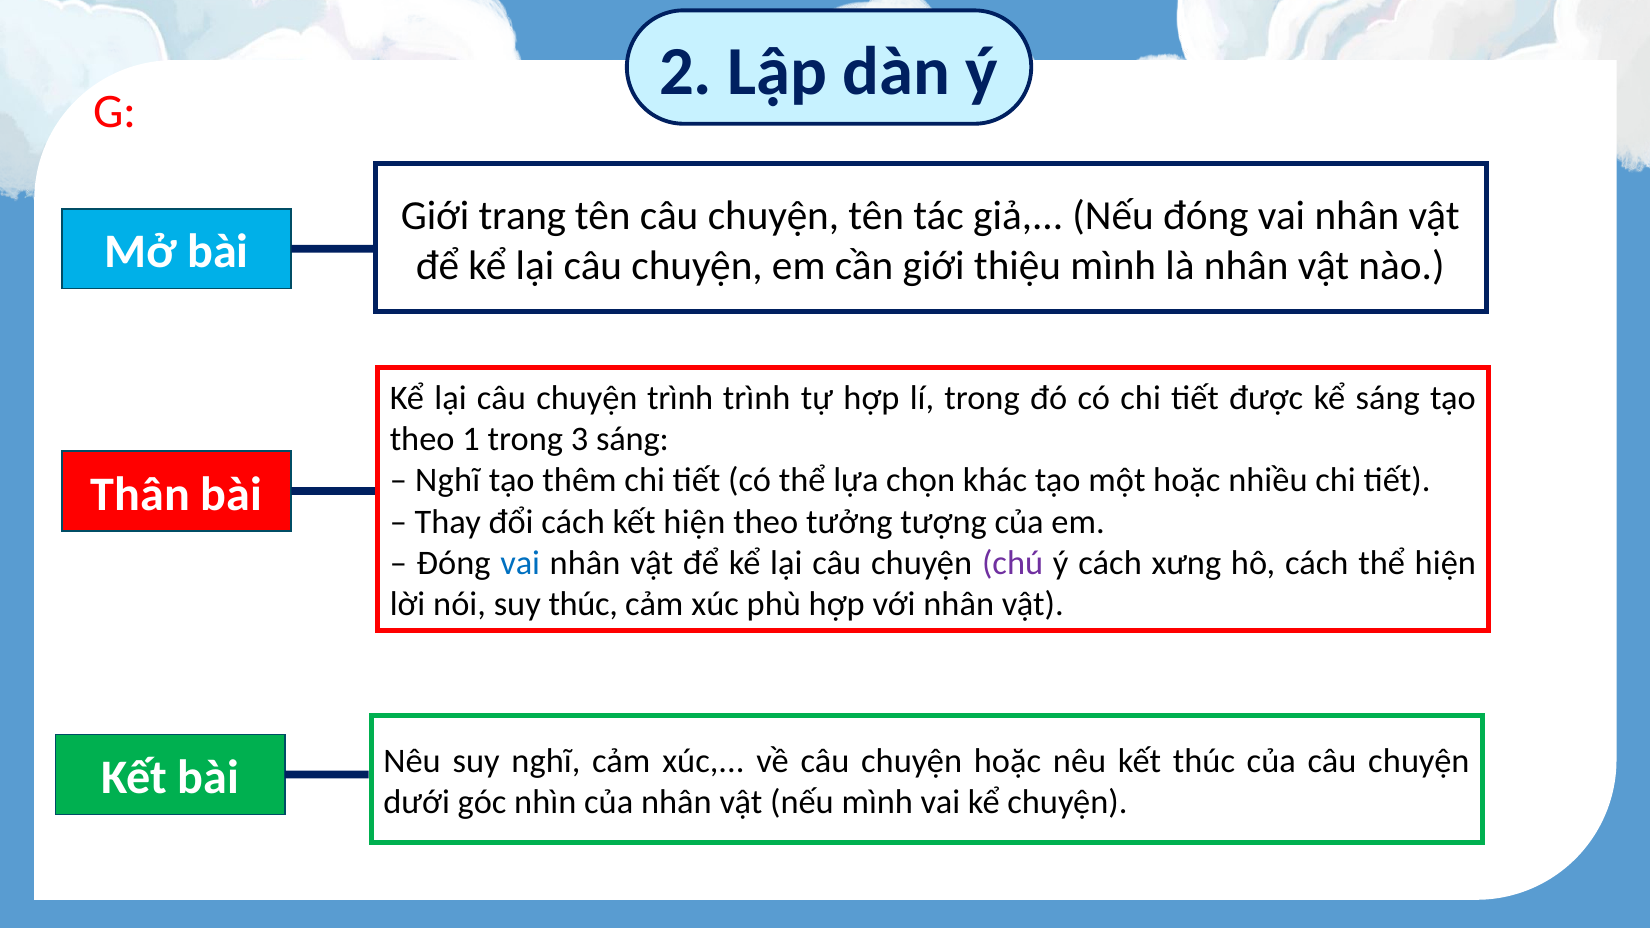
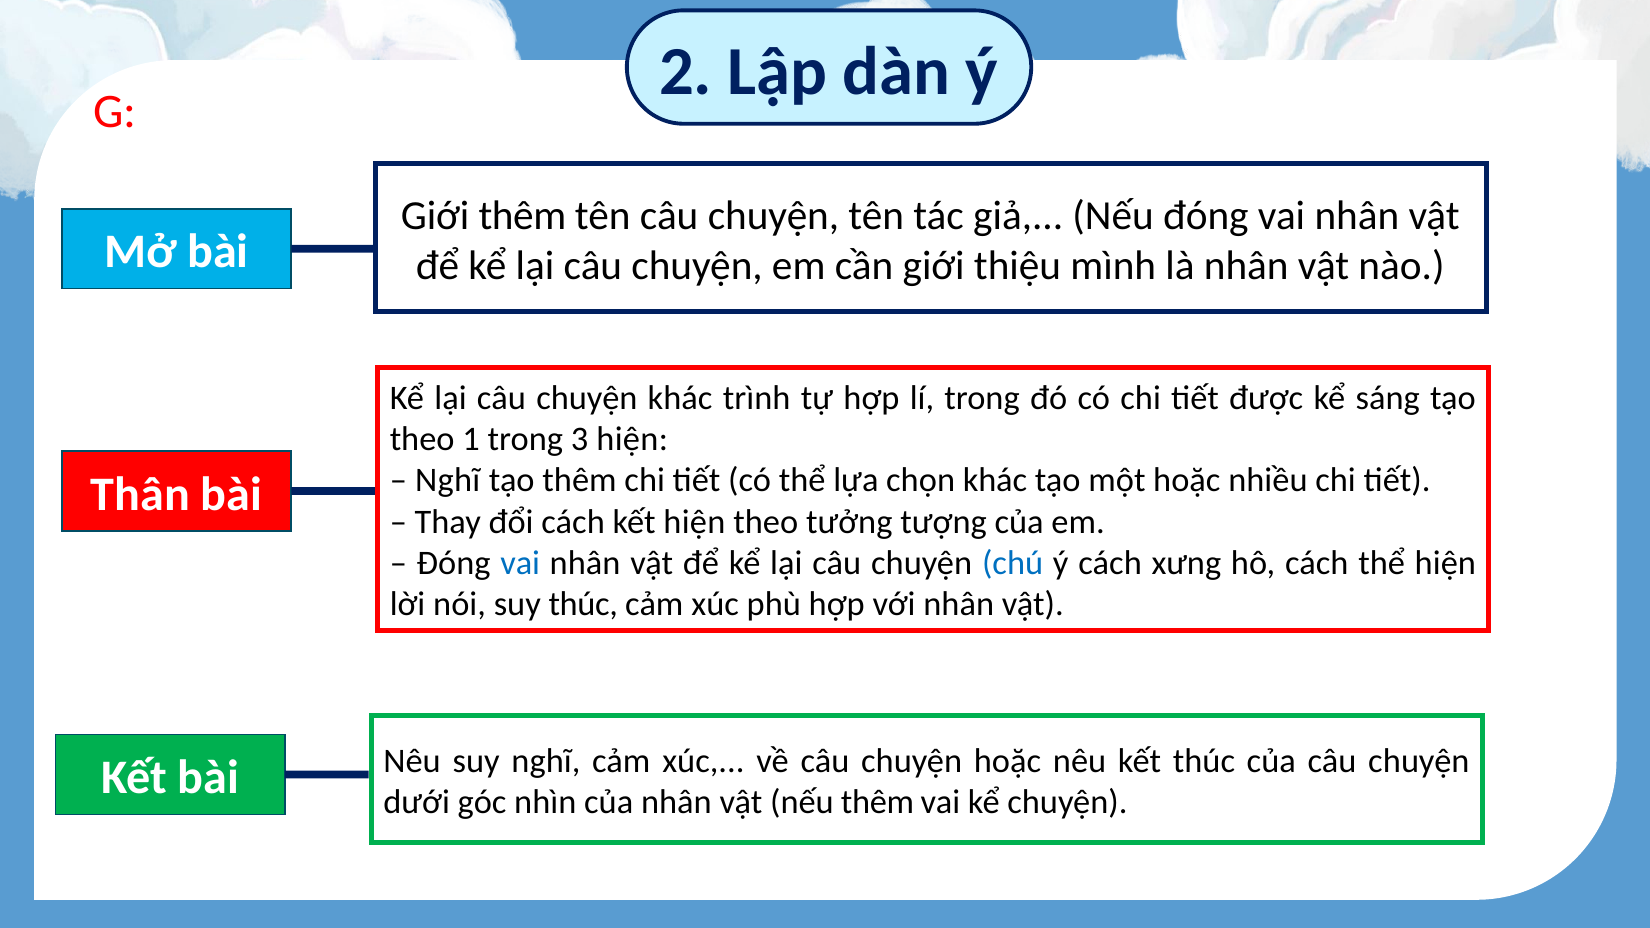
Giới trang: trang -> thêm (522, 216)
chuyện trình: trình -> khác (680, 398)
3 sáng: sáng -> hiện (632, 439)
chú colour: purple -> blue (1013, 563)
nếu mình: mình -> thêm (877, 802)
